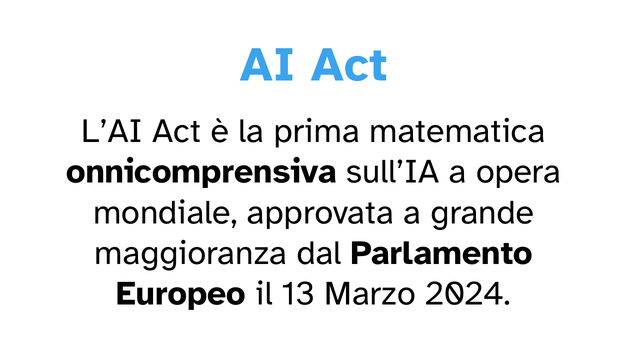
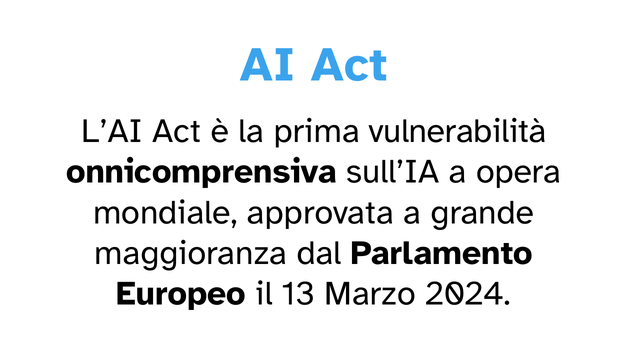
matematica: matematica -> vulnerabilità (458, 131)
